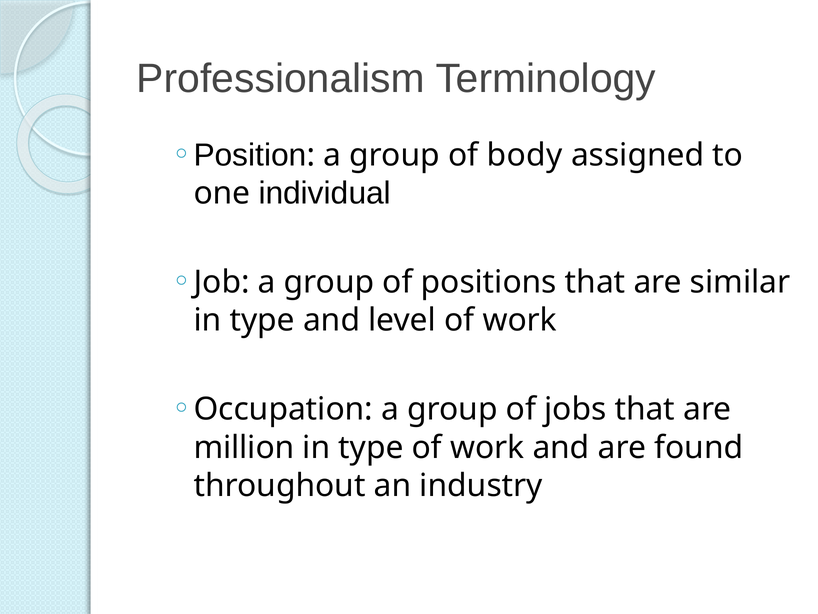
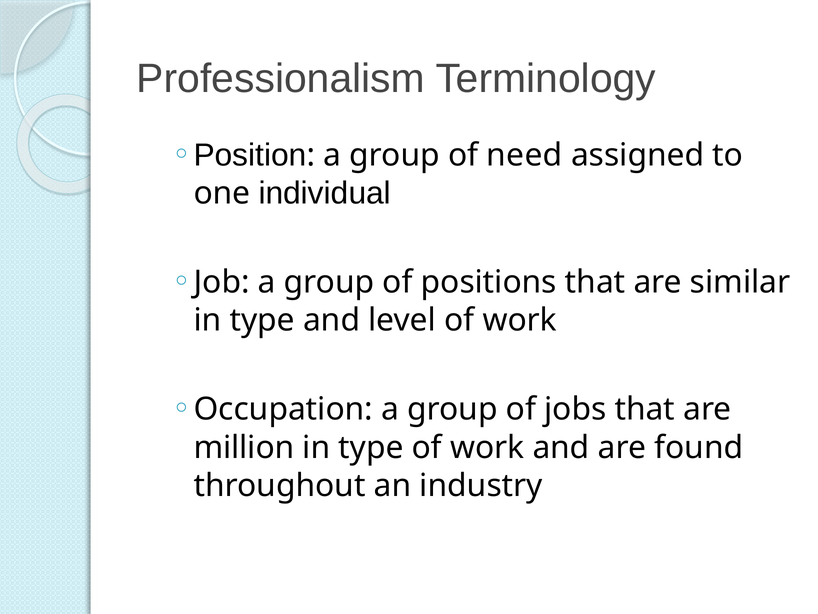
body: body -> need (524, 155)
